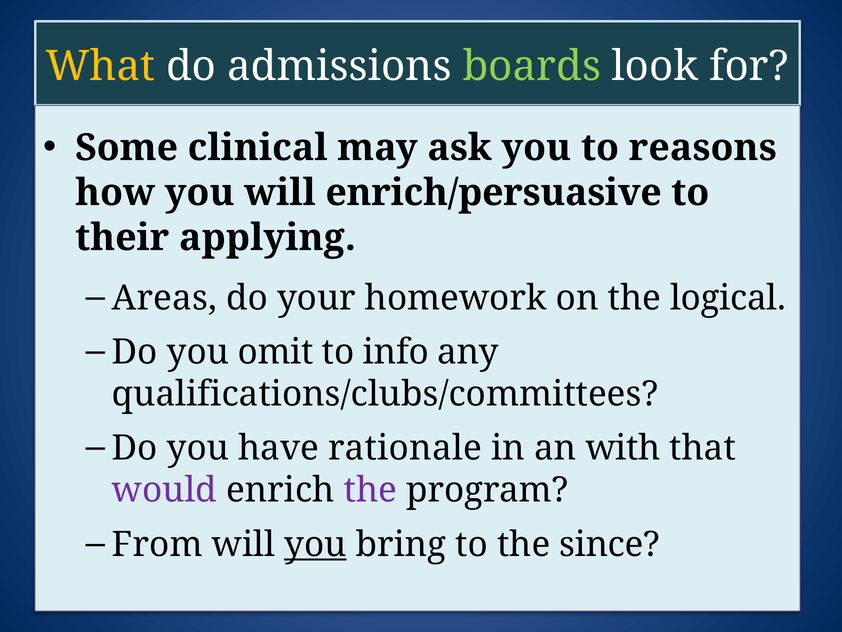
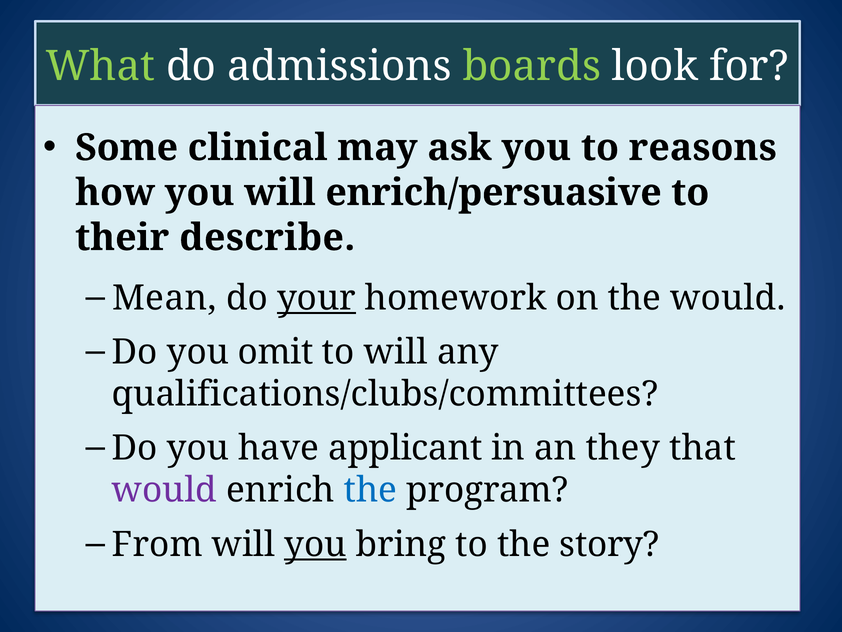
What colour: yellow -> light green (101, 66)
applying: applying -> describe (267, 238)
Areas: Areas -> Mean (164, 298)
your underline: none -> present (316, 298)
the logical: logical -> would (728, 298)
to info: info -> will (396, 352)
rationale: rationale -> applicant (405, 448)
with: with -> they (623, 448)
the colour: purple -> blue (370, 490)
since: since -> story (610, 544)
